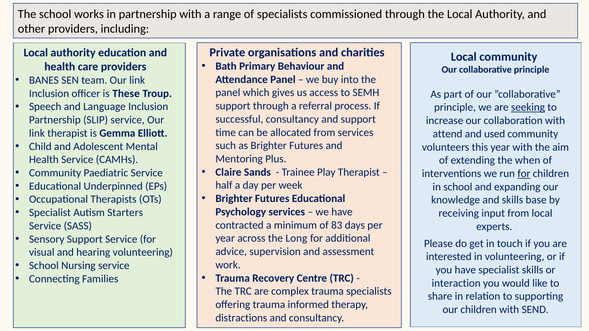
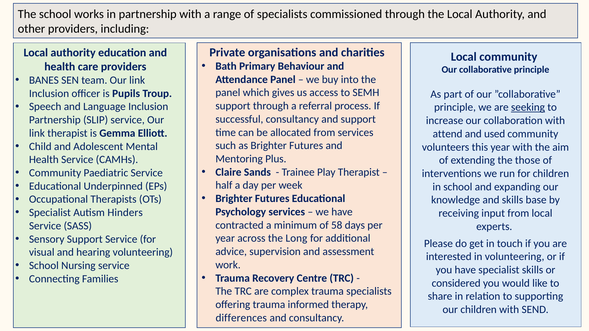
These: These -> Pupils (126, 94)
when: when -> those (528, 160)
for underline: present -> none (524, 174)
Starters: Starters -> Hinders (125, 213)
83: 83 -> 58 (337, 225)
interaction: interaction -> considered (456, 283)
distractions: distractions -> differences (241, 318)
